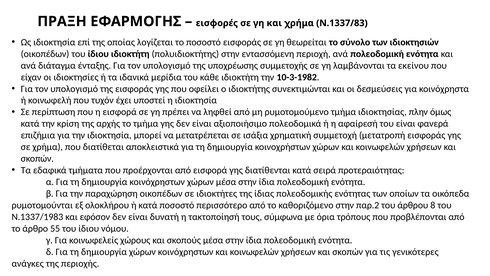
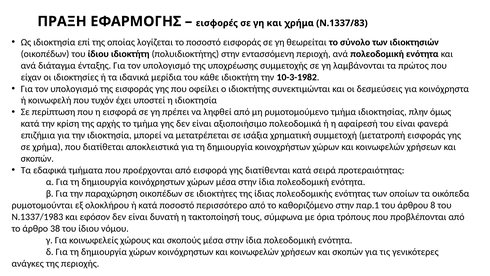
εκείνου: εκείνου -> πρώτος (413, 65)
παρ.2: παρ.2 -> παρ.1 (368, 205)
55: 55 -> 38 (55, 228)
